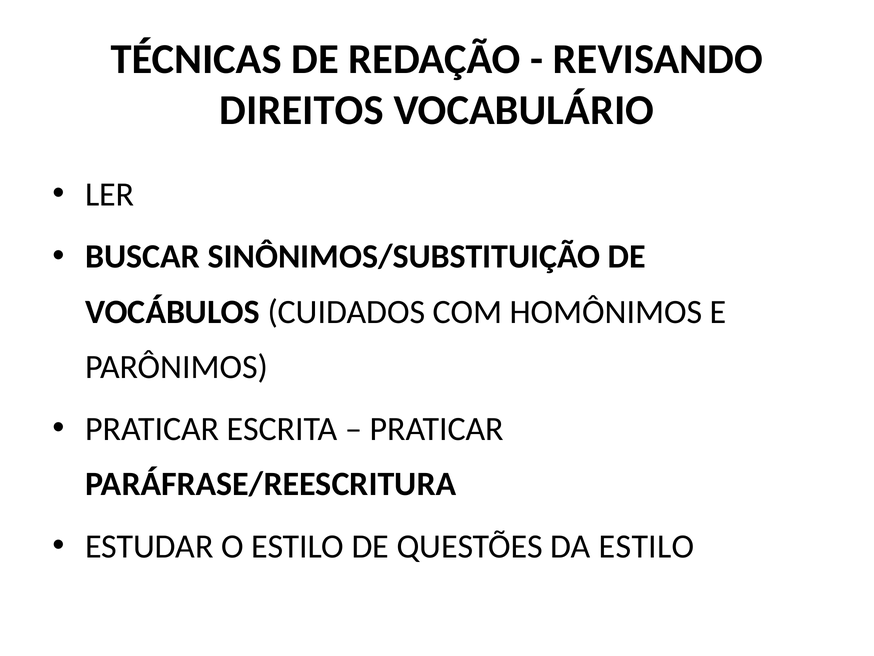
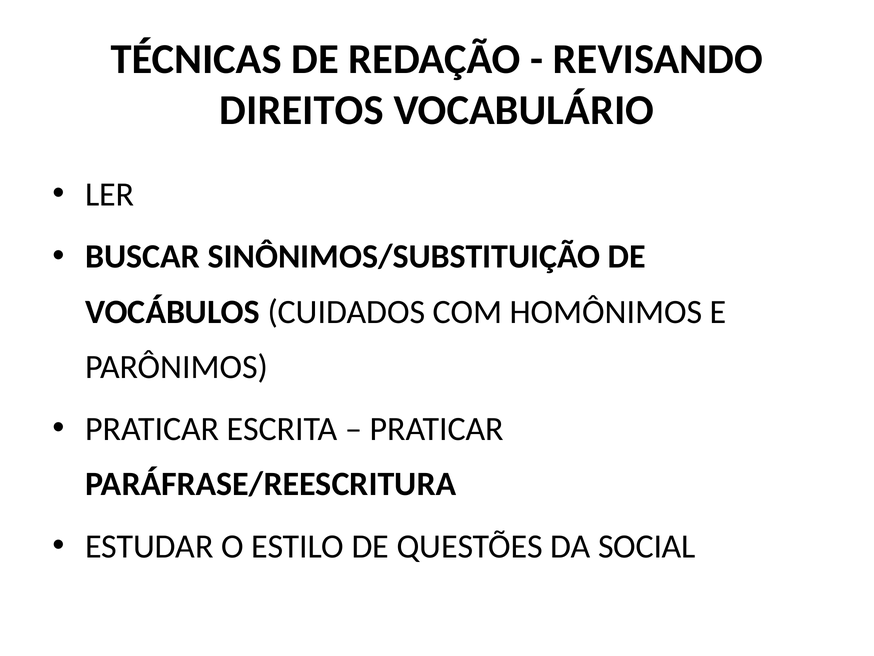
DA ESTILO: ESTILO -> SOCIAL (647, 546)
